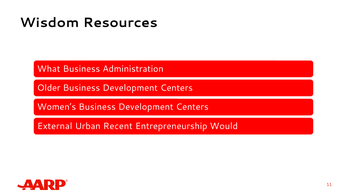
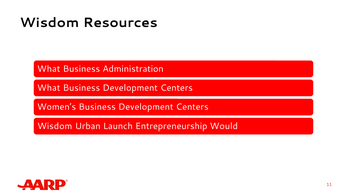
Older: Older -> What (49, 88)
External: External -> Wisdom (55, 126)
Recent: Recent -> Launch (118, 126)
